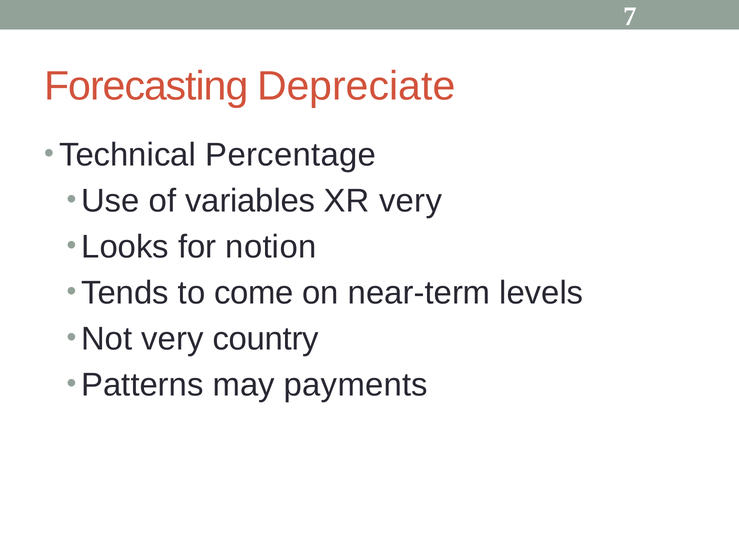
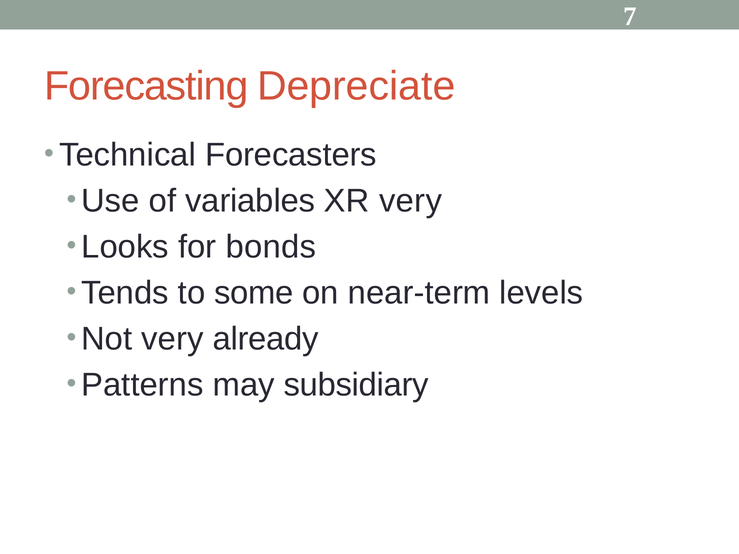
Percentage: Percentage -> Forecasters (291, 155)
notion: notion -> bonds (271, 247)
come: come -> some (254, 293)
country: country -> already (266, 339)
payments: payments -> subsidiary (356, 385)
